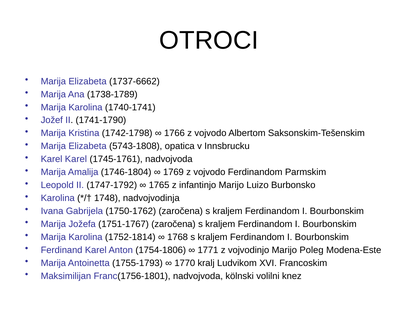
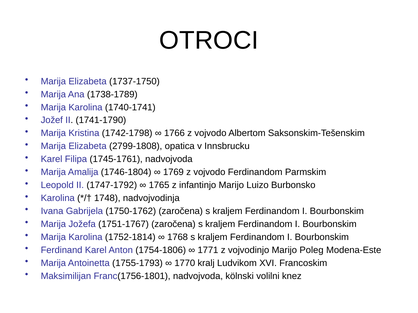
1737-6662: 1737-6662 -> 1737-1750 (134, 81)
5743-1808: 5743-1808 -> 2799-1808 (136, 146)
Karel Karel: Karel -> Filipa (76, 159)
